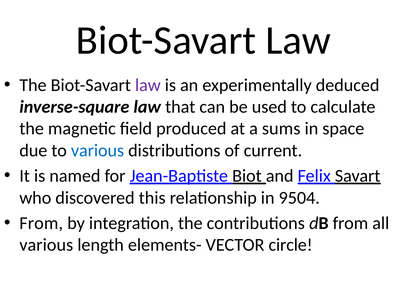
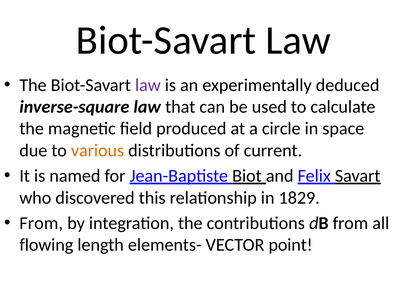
sums: sums -> circle (281, 129)
various colour: blue -> orange (98, 151)
9504: 9504 -> 1829 (299, 198)
various: various -> flowing (46, 245)
circle: circle -> point (291, 245)
